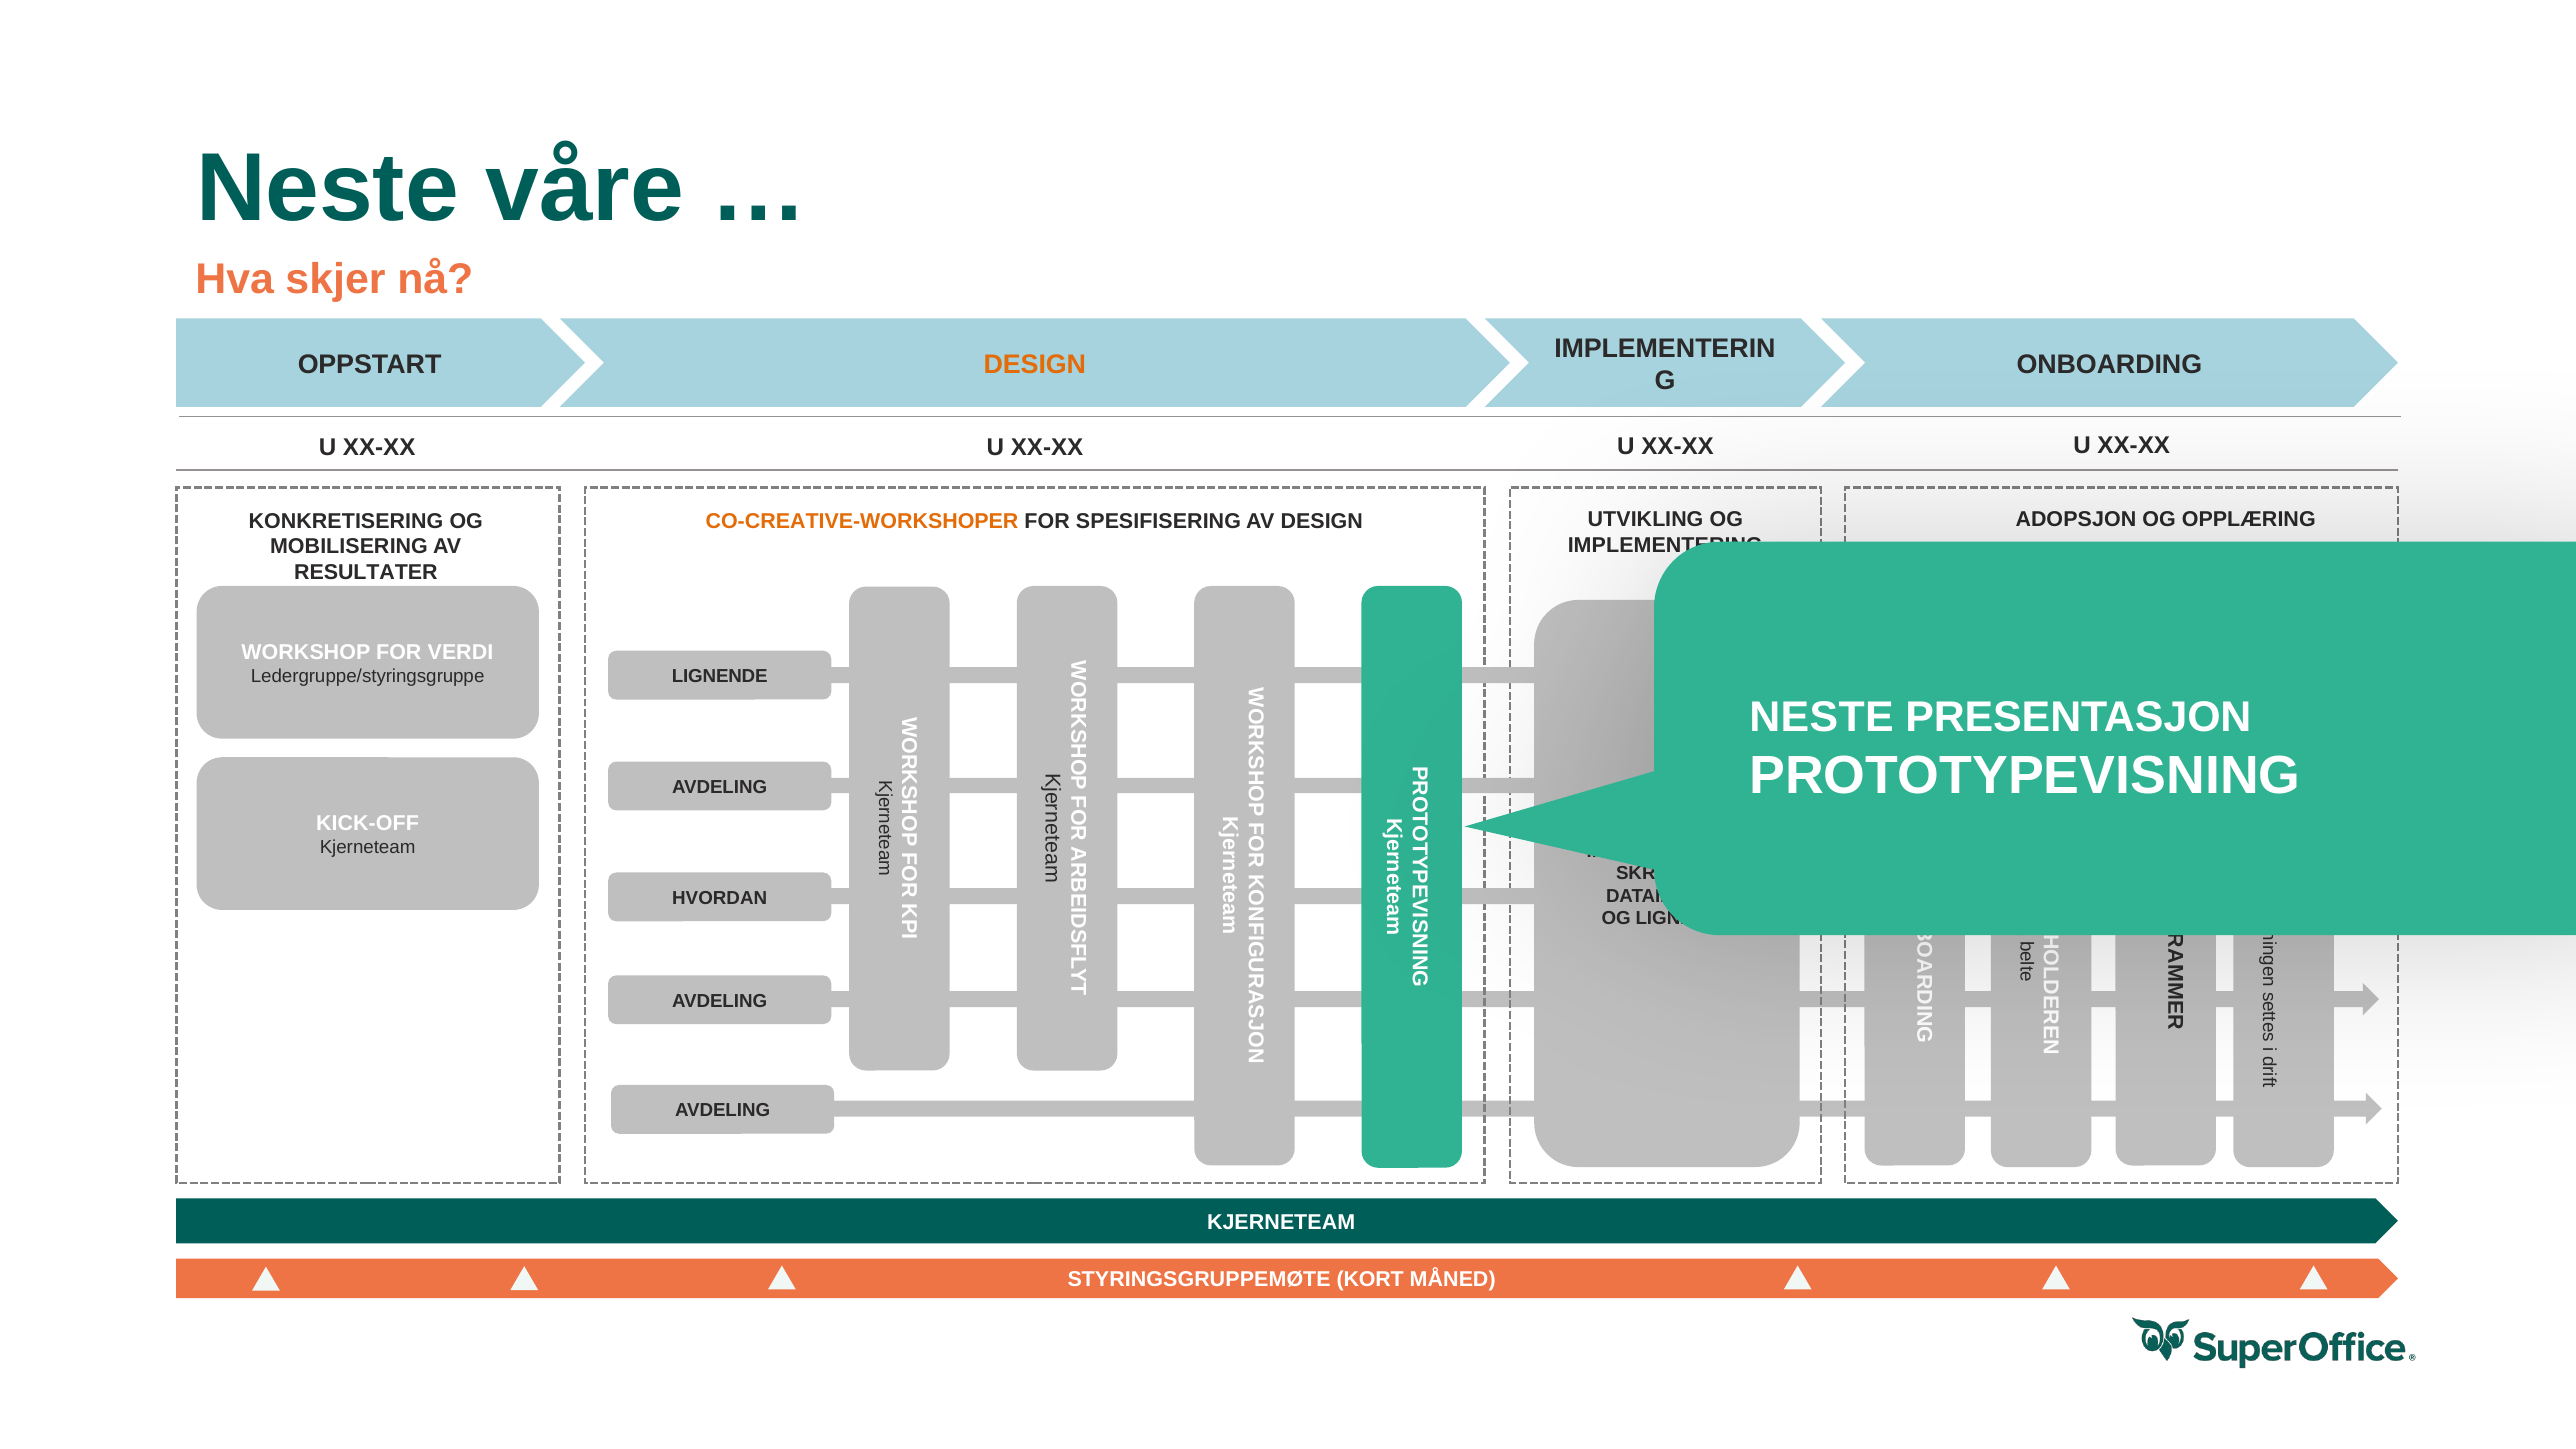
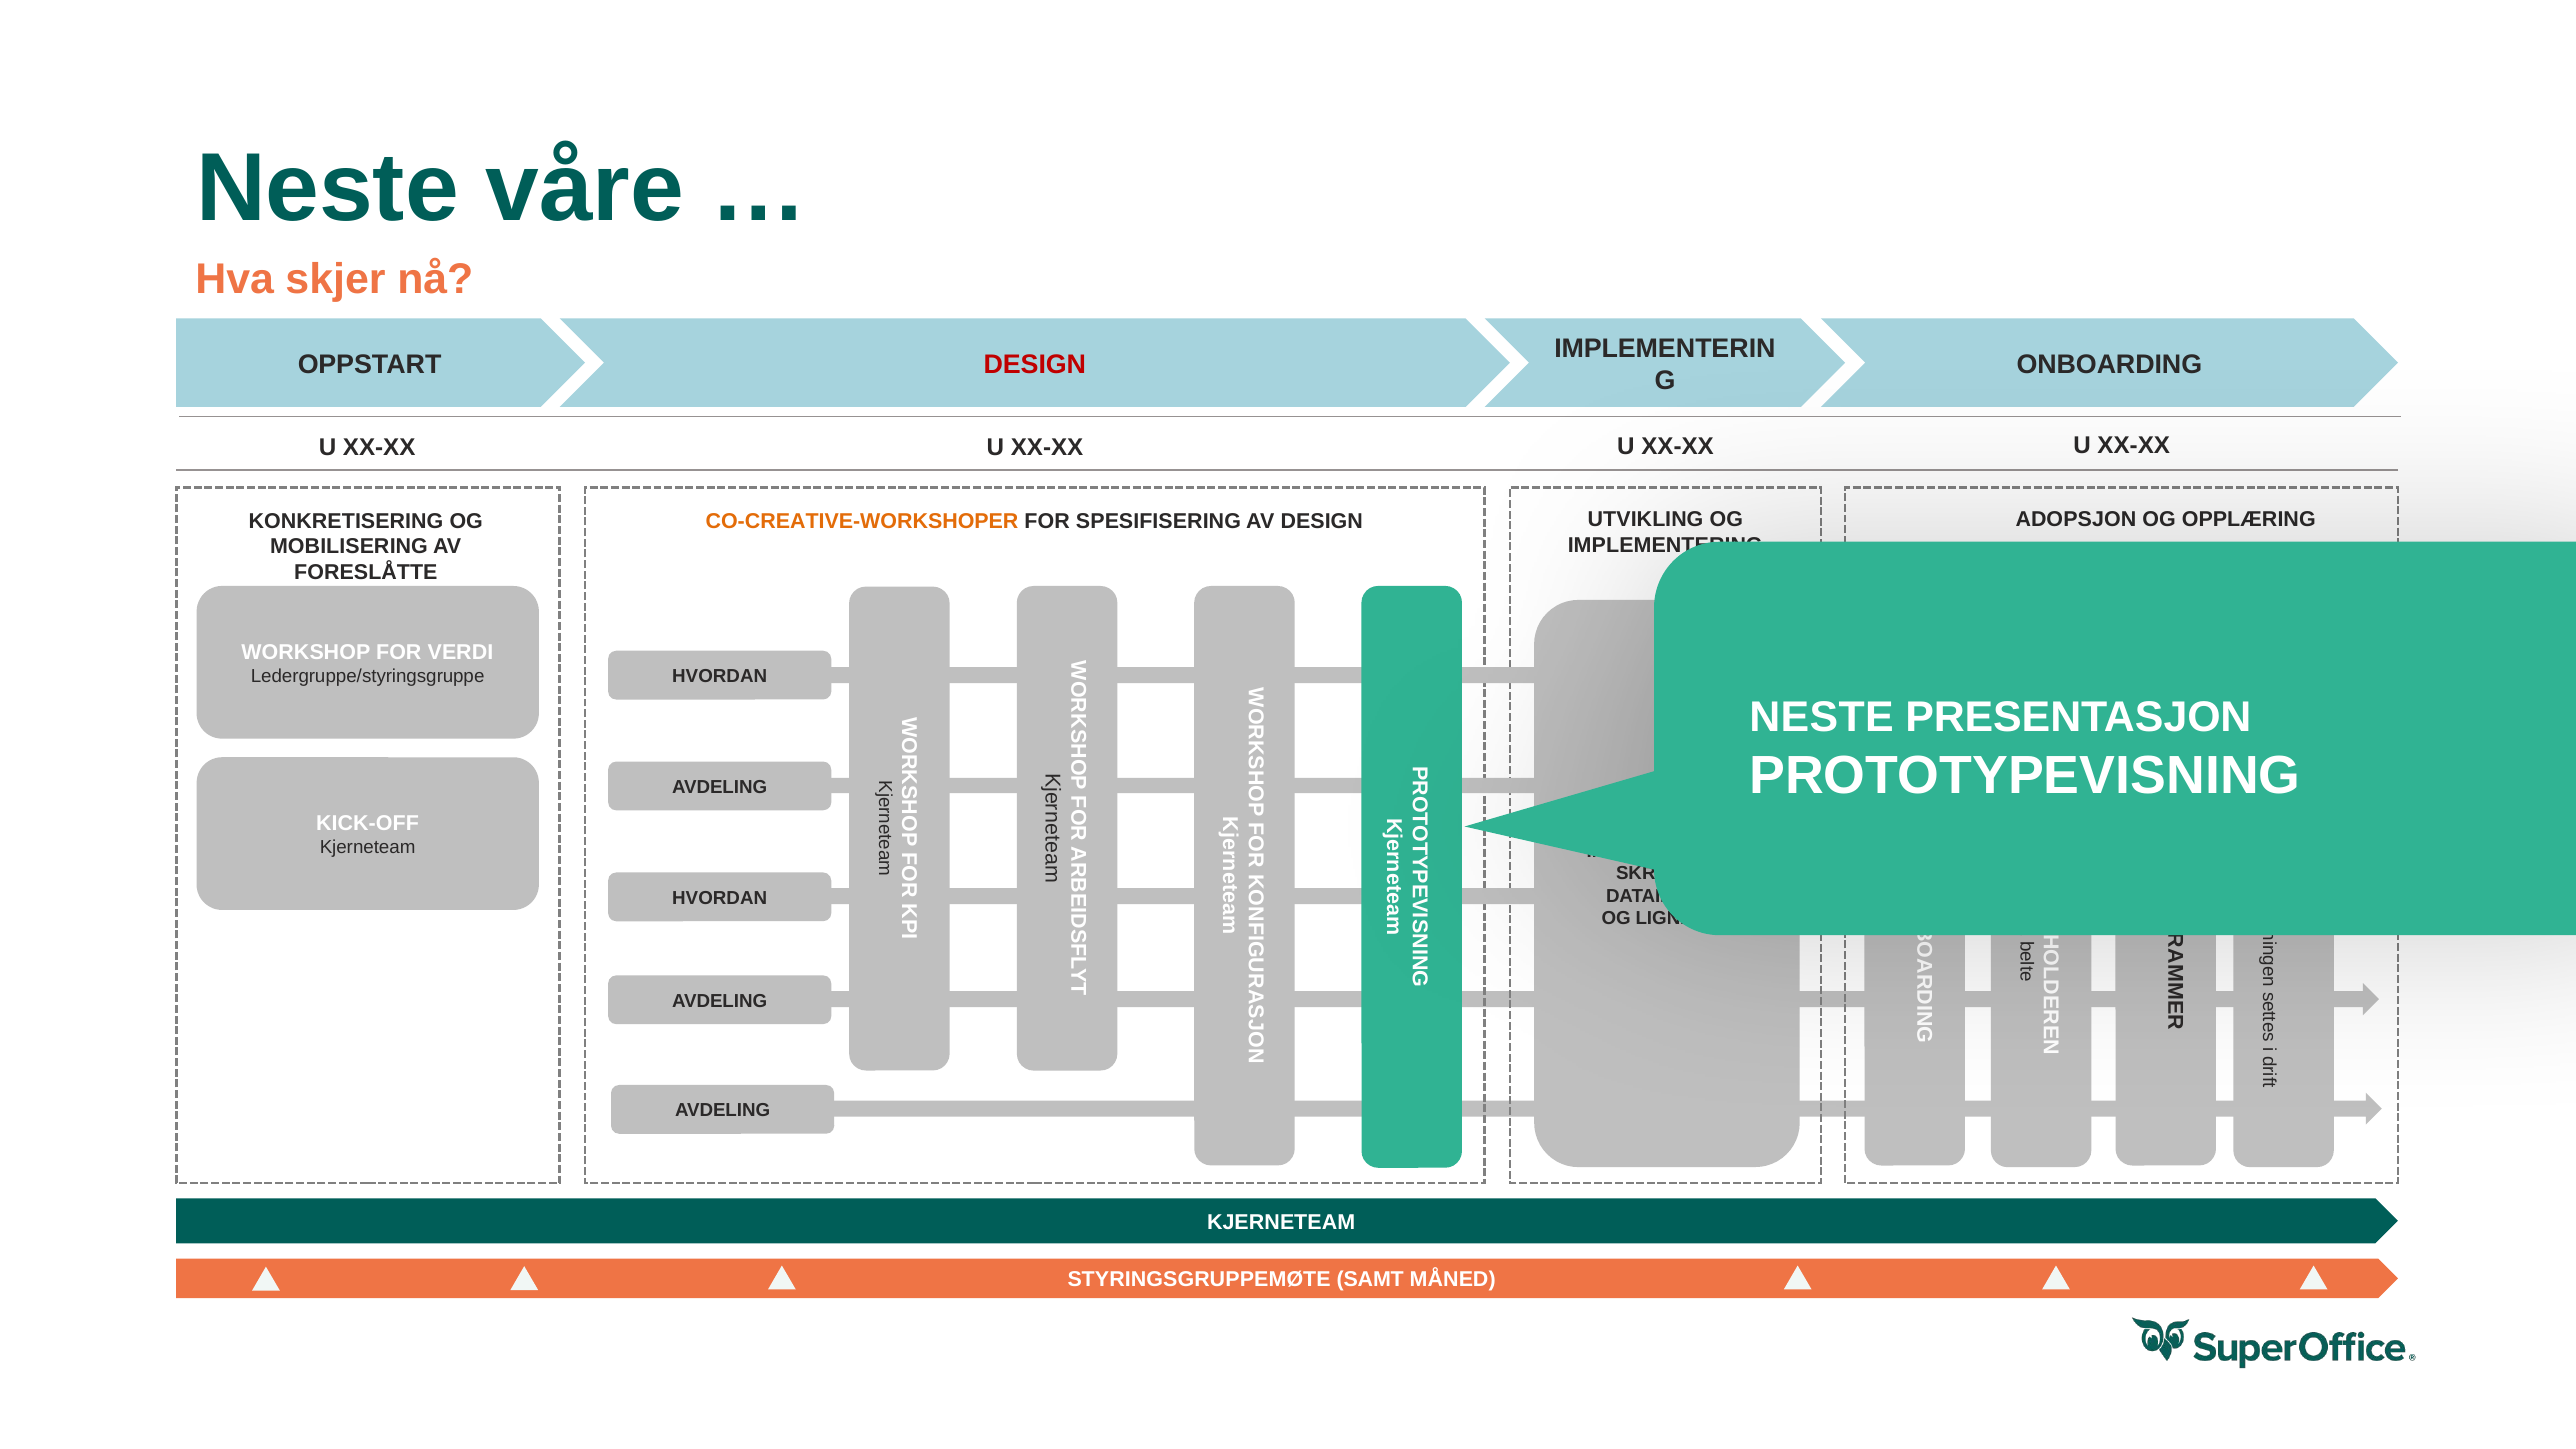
DESIGN colour: orange -> red (1035, 365)
RESULTATER: RESULTATER -> FORESLÅTTE (366, 573)
LIGNENDE: LIGNENDE -> HVORDAN (720, 676)
KORT: KORT -> SAMT (1370, 1280)
